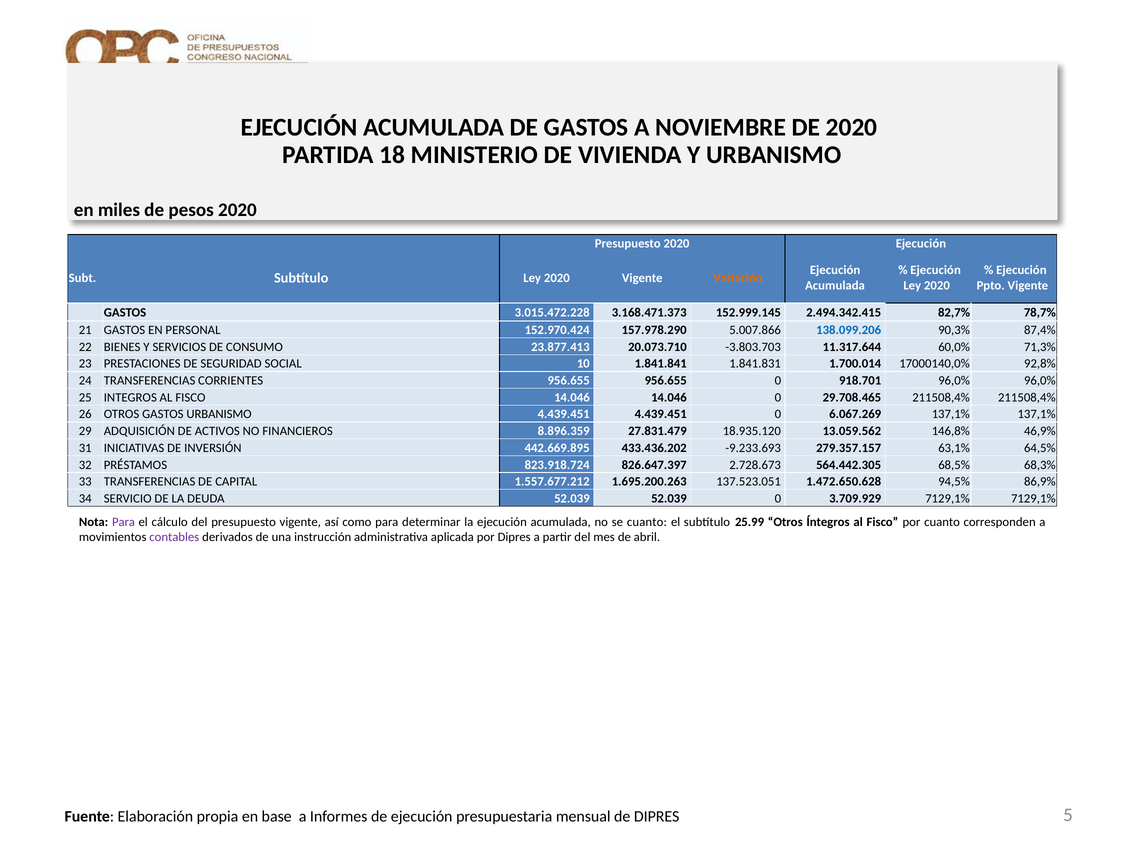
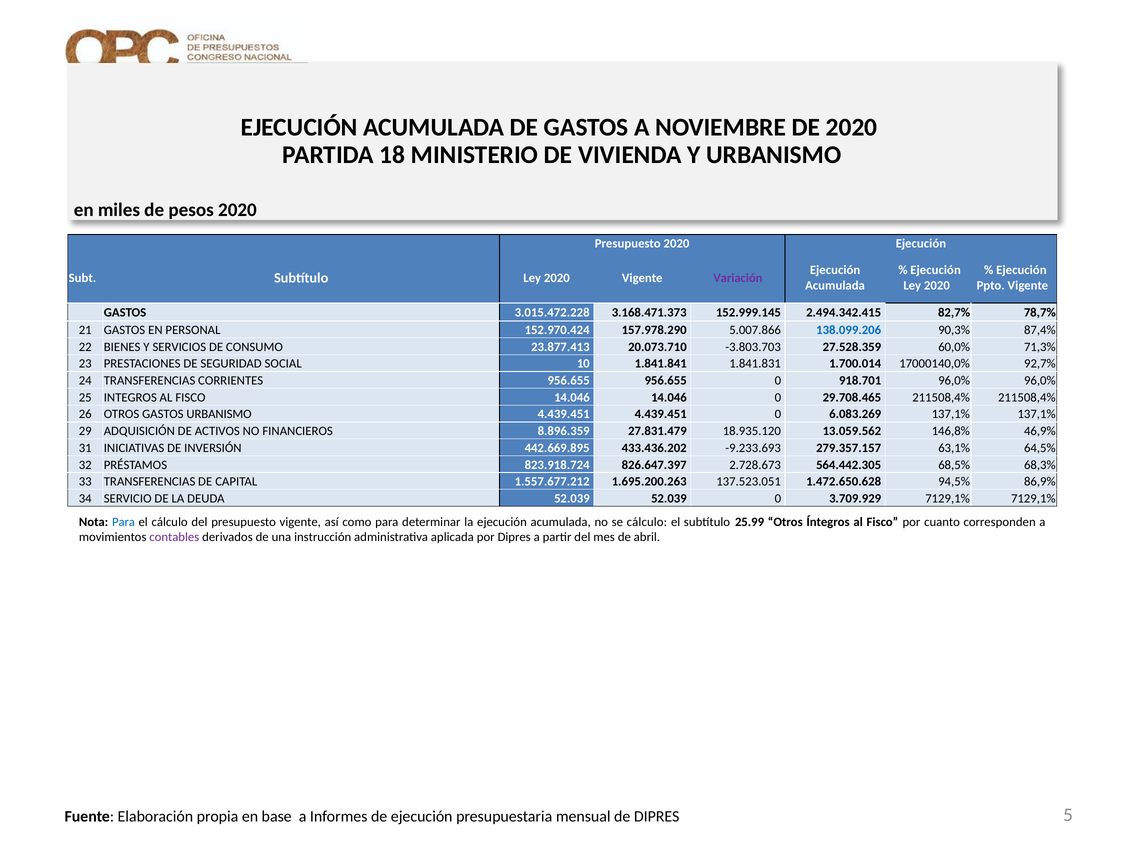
Variación colour: orange -> purple (738, 278)
11.317.644: 11.317.644 -> 27.528.359 (852, 347)
92,8%: 92,8% -> 92,7% (1040, 364)
6.067.269: 6.067.269 -> 6.083.269 (855, 414)
Para colour: purple -> blue (123, 522)
se cuanto: cuanto -> cálculo (647, 522)
